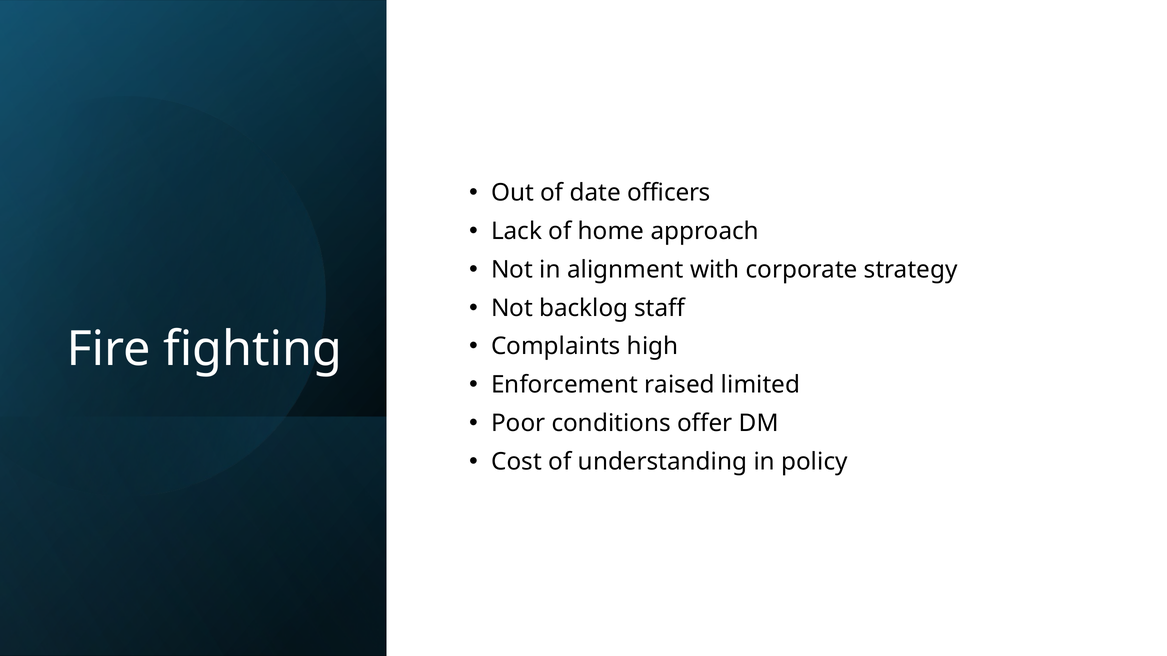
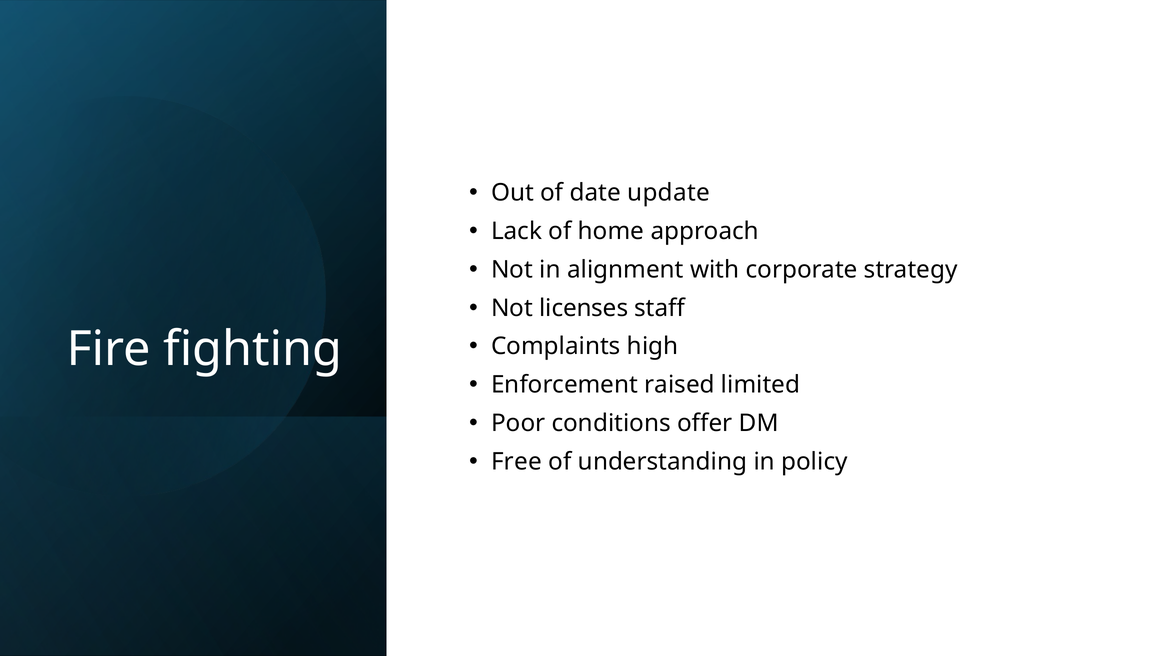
officers: officers -> update (669, 193)
backlog: backlog -> licenses (584, 308)
Cost: Cost -> Free (516, 462)
